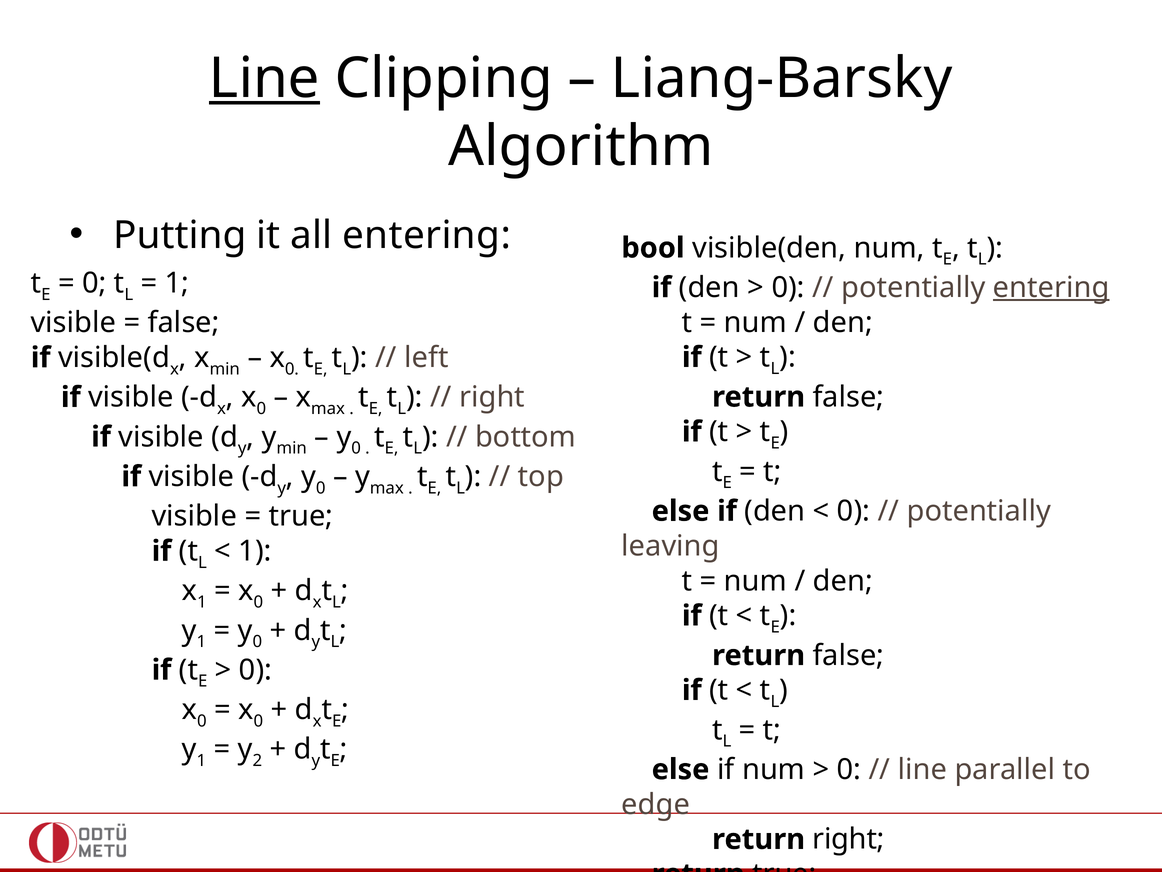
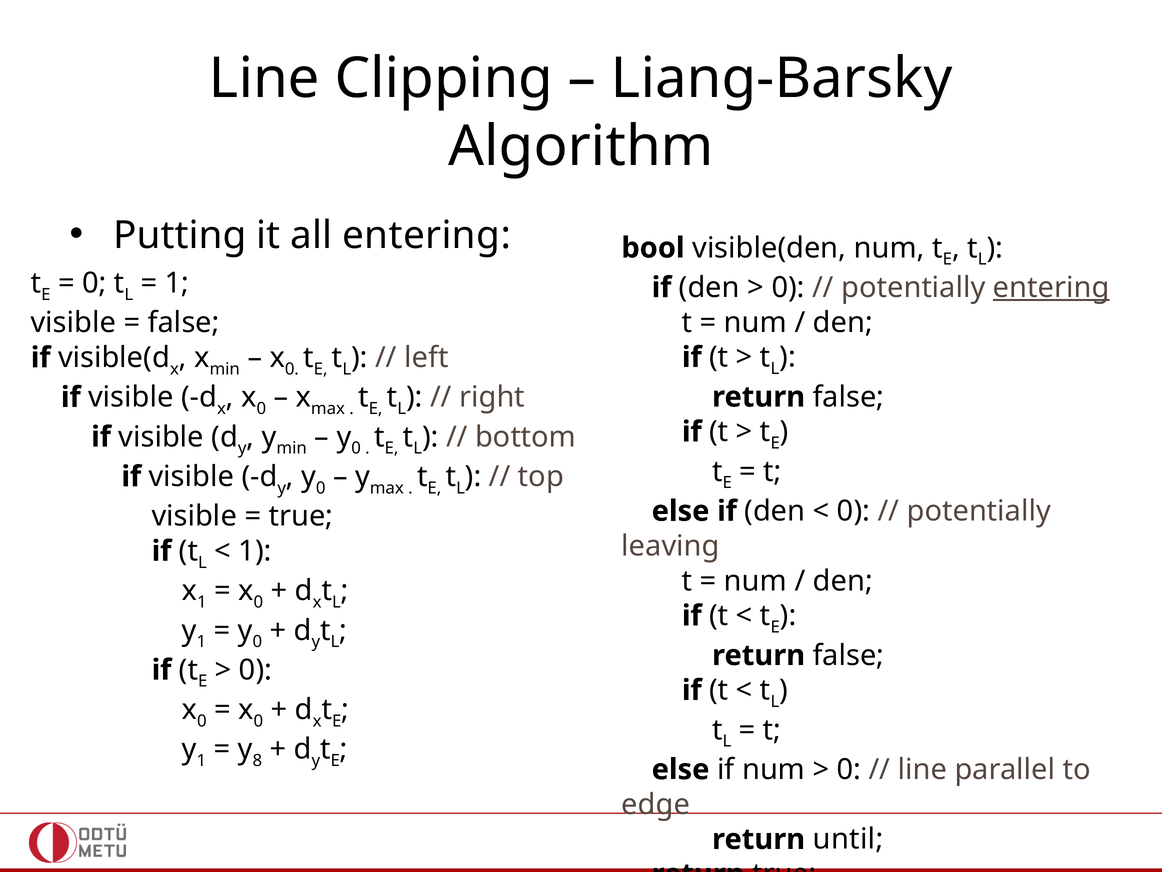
Line underline: present -> none (264, 79)
2: 2 -> 8 (257, 760)
return right: right -> until (848, 839)
